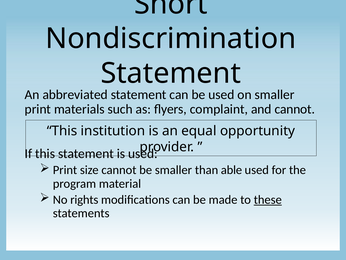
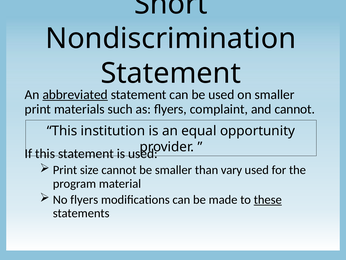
abbreviated underline: none -> present (75, 94)
able: able -> vary (231, 170)
No rights: rights -> flyers (84, 199)
